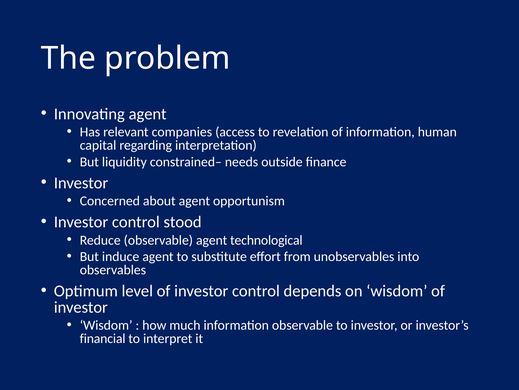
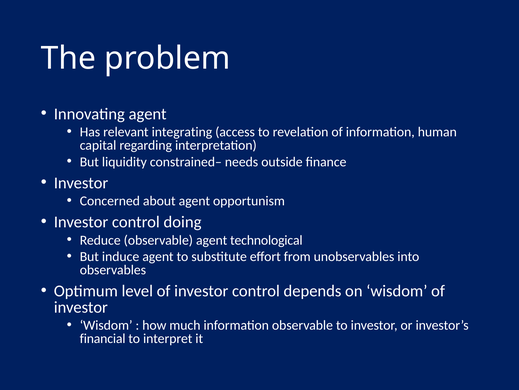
companies: companies -> integrating (182, 132)
stood: stood -> doing (183, 222)
